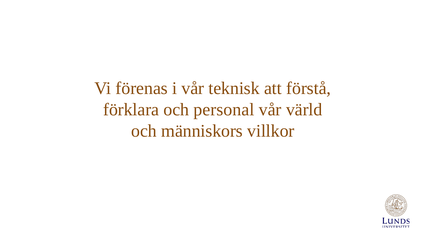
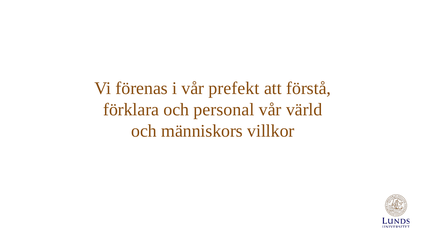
teknisk: teknisk -> prefekt (234, 88)
